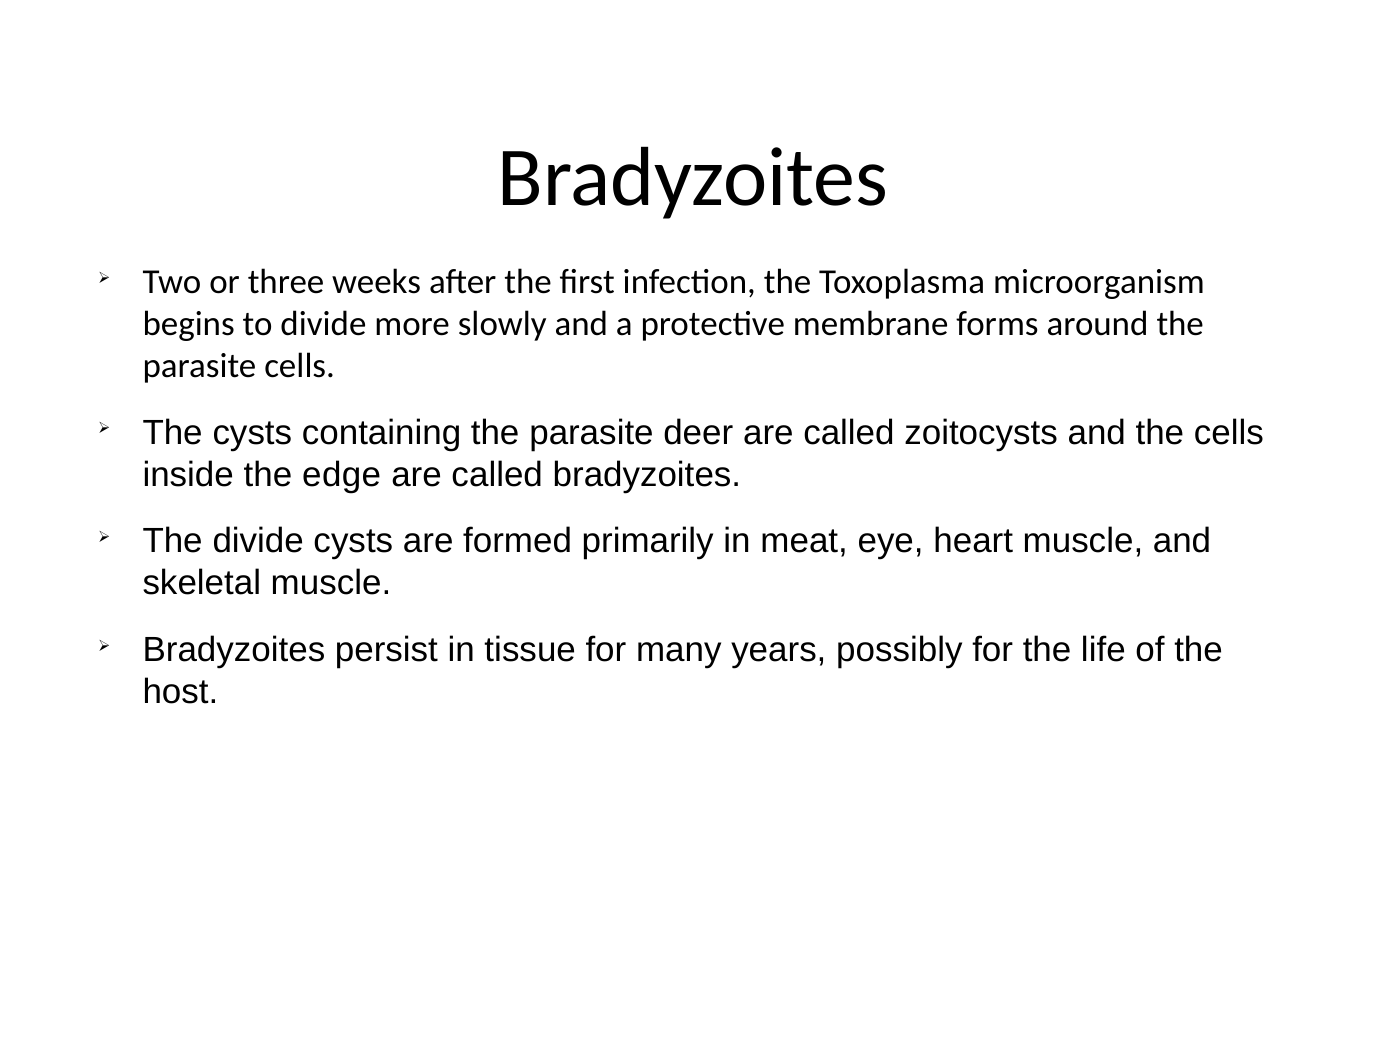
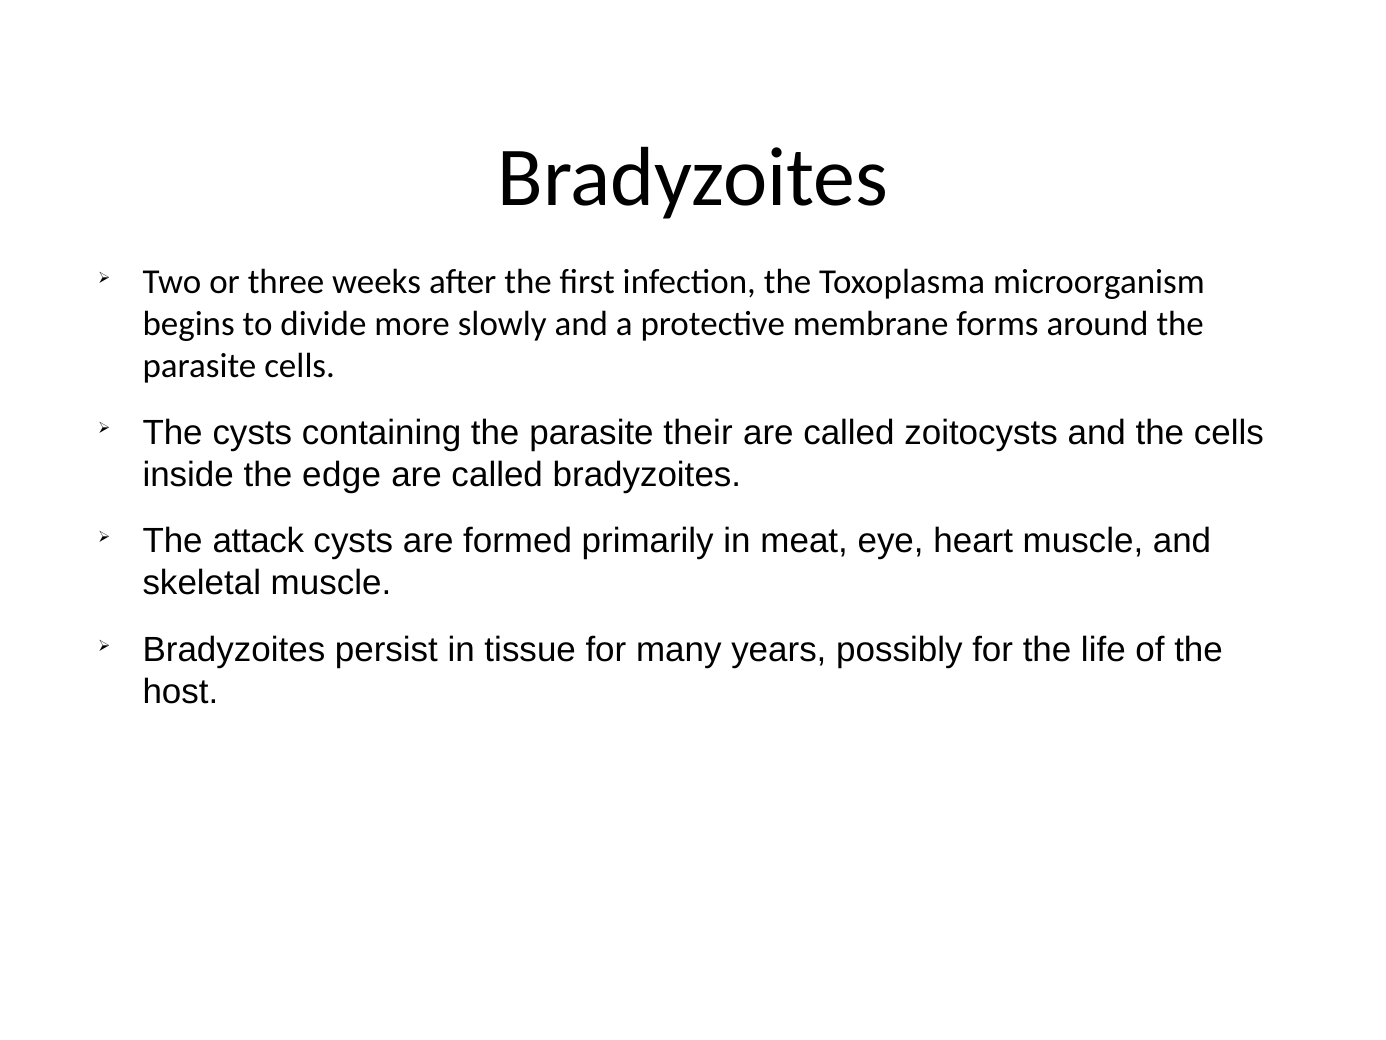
deer: deer -> their (698, 433)
The divide: divide -> attack (258, 541)
